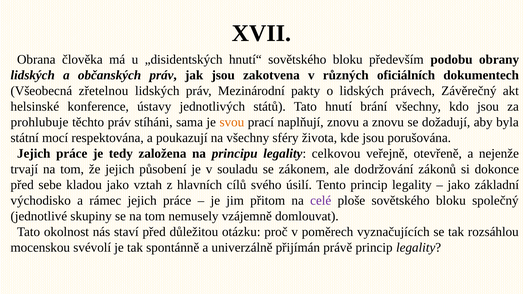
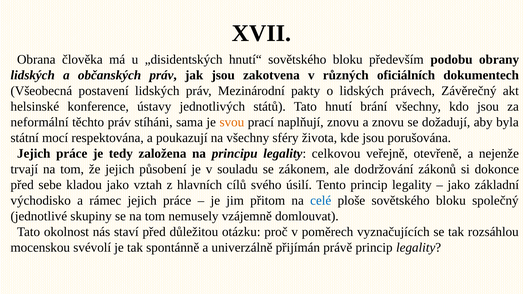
zřetelnou: zřetelnou -> postavení (104, 91)
prohlubuje: prohlubuje -> neformální (40, 122)
celé colour: purple -> blue (321, 201)
